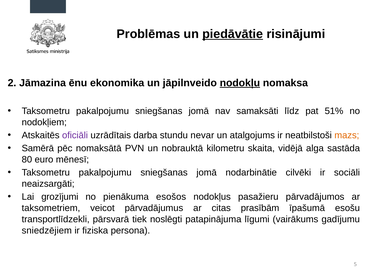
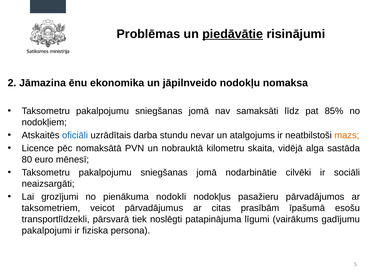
nodokļu underline: present -> none (240, 83)
51%: 51% -> 85% (334, 111)
oficiāli colour: purple -> blue (75, 135)
Samērā: Samērā -> Licence (38, 148)
esošos: esošos -> nodokli (171, 197)
sniedzējiem: sniedzējiem -> pakalpojumi (47, 230)
